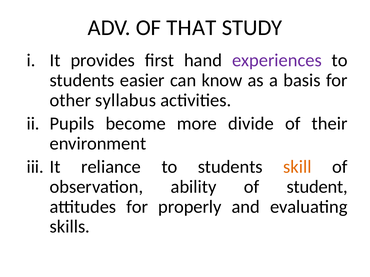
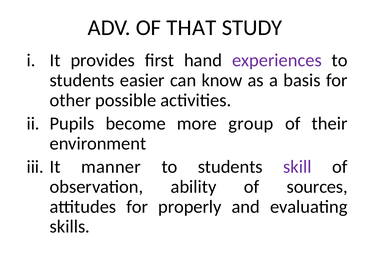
syllabus: syllabus -> possible (126, 100)
divide: divide -> group (251, 124)
reliance: reliance -> manner (111, 167)
skill colour: orange -> purple (297, 167)
student: student -> sources (317, 187)
